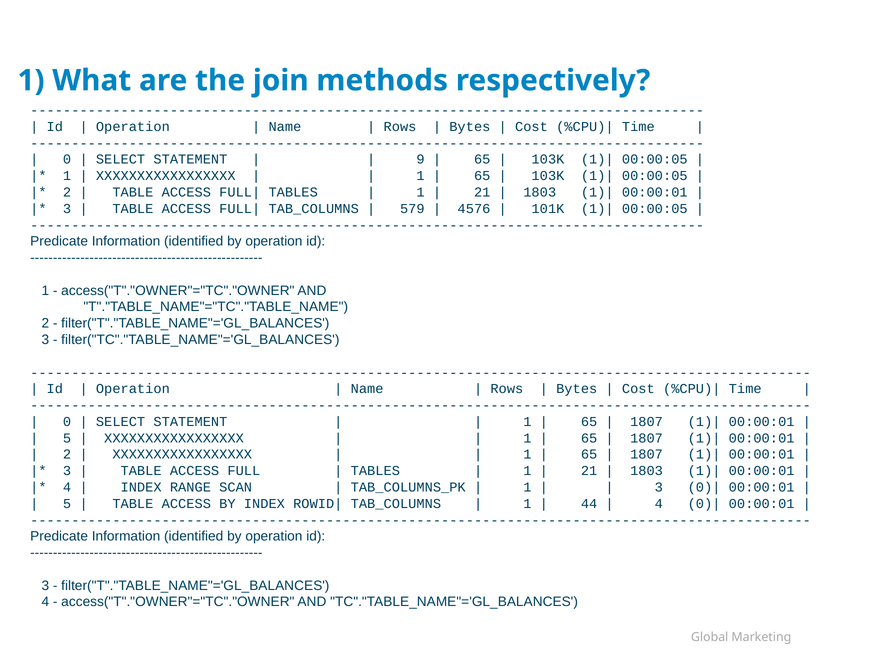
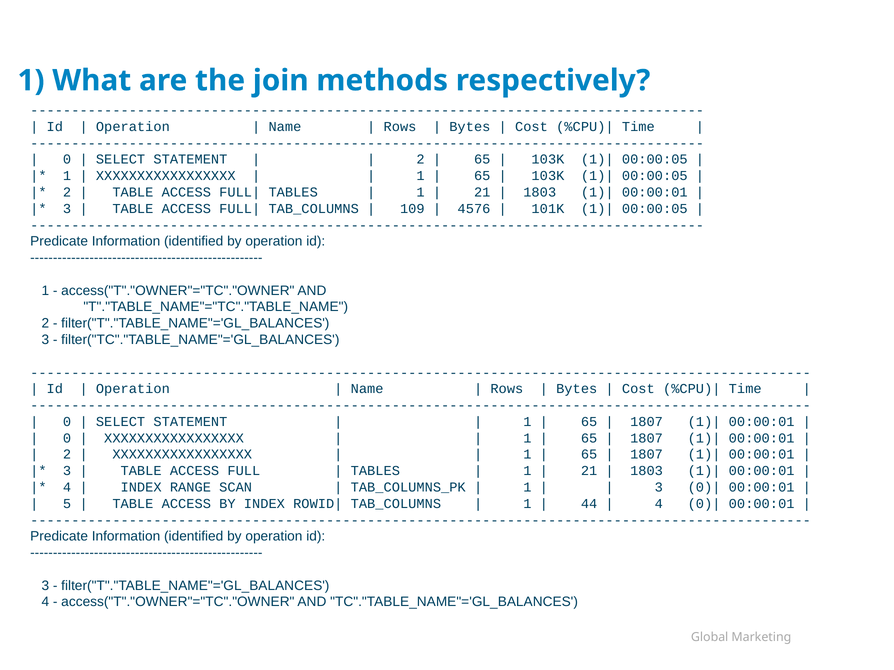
9: 9 -> 2 (420, 160)
579: 579 -> 109 (412, 209)
5: 5 -> 0 (67, 438)
